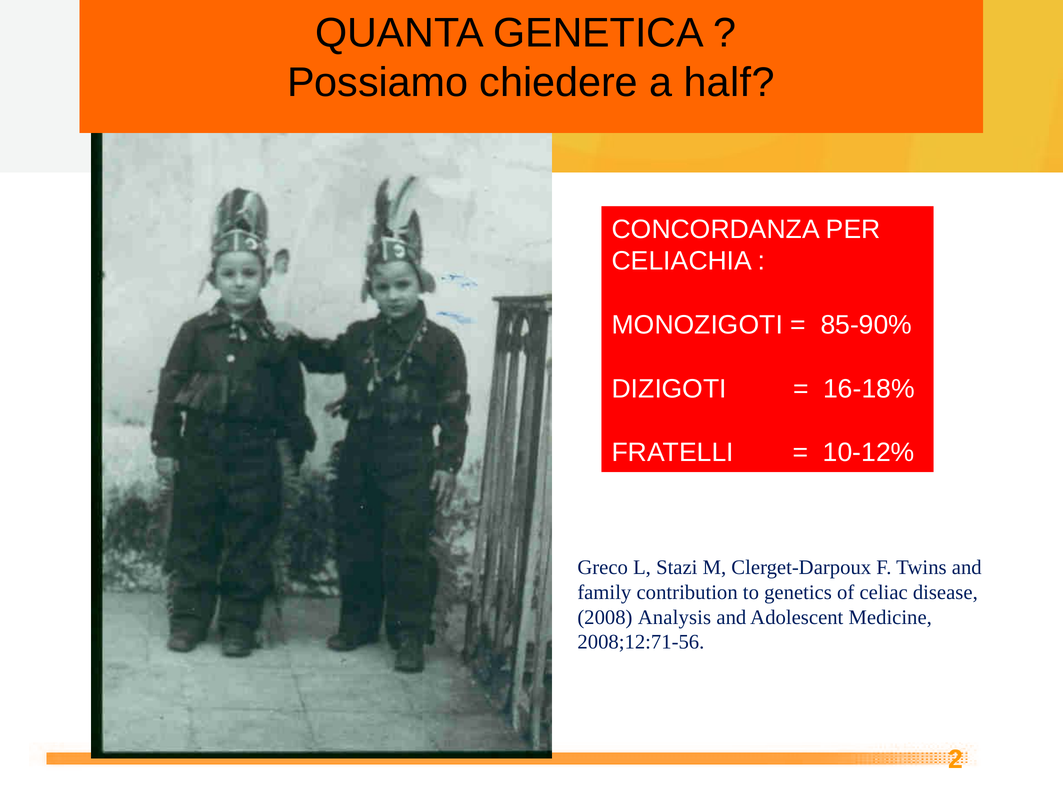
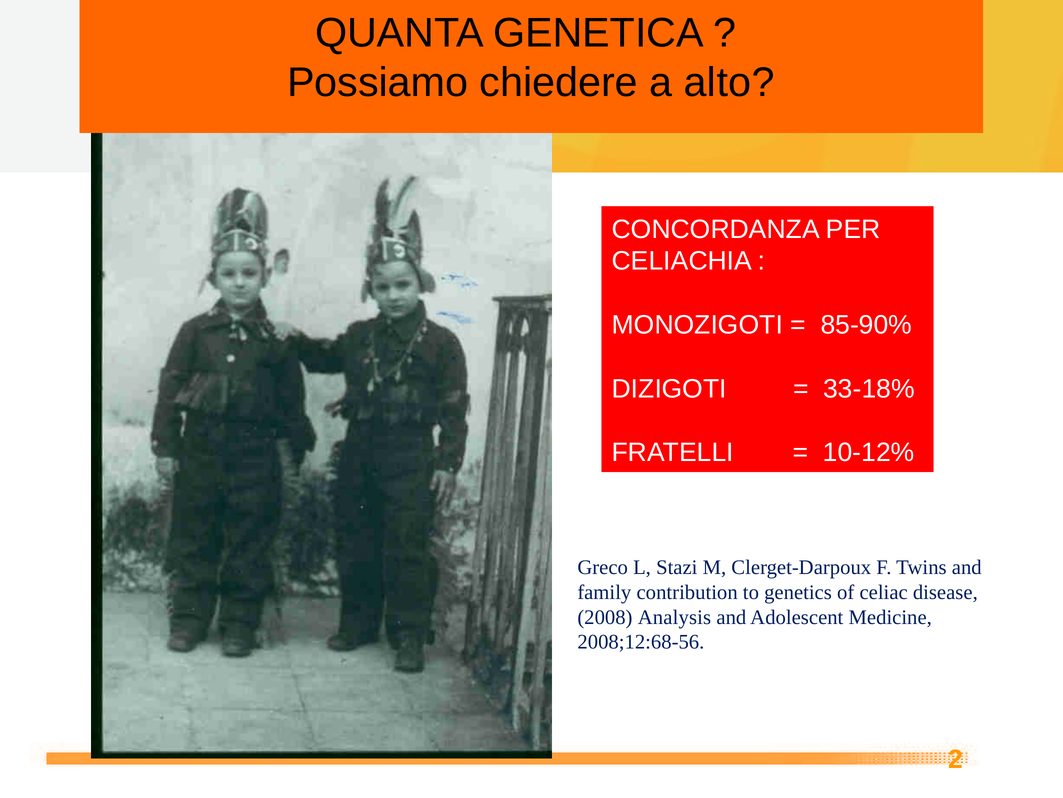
half: half -> alto (729, 83)
16-18%: 16-18% -> 33-18% (869, 389)
2008;12:71-56: 2008;12:71-56 -> 2008;12:68-56 (641, 642)
